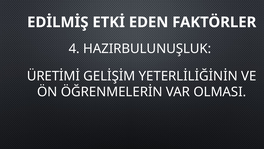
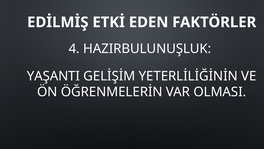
ÜRETİMİ: ÜRETİMİ -> YAŞANTI (53, 76)
